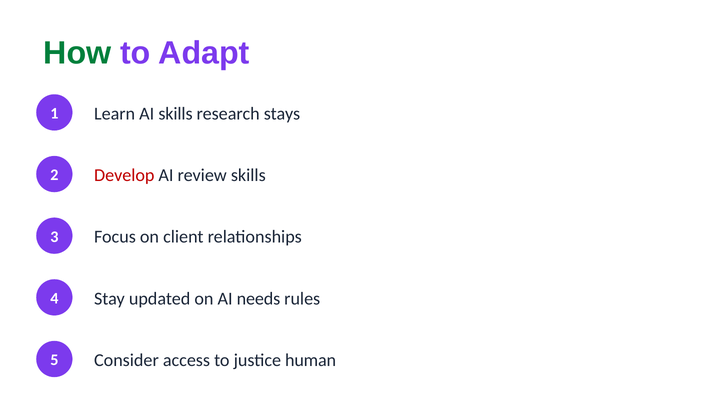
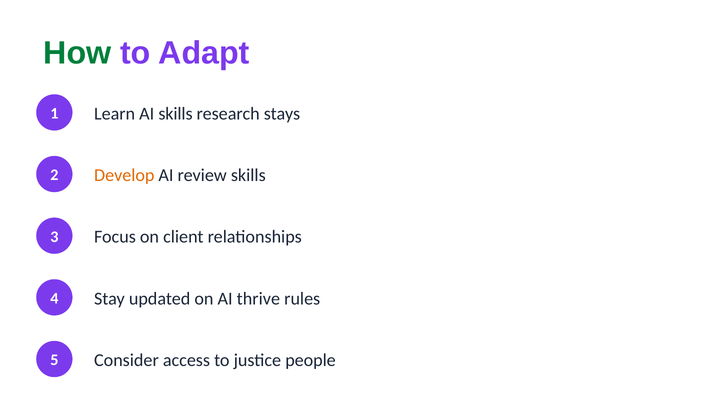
Develop colour: red -> orange (124, 175)
needs: needs -> thrive (258, 298)
human: human -> people (310, 360)
